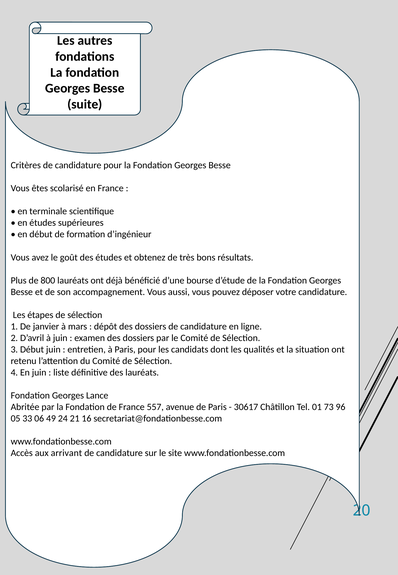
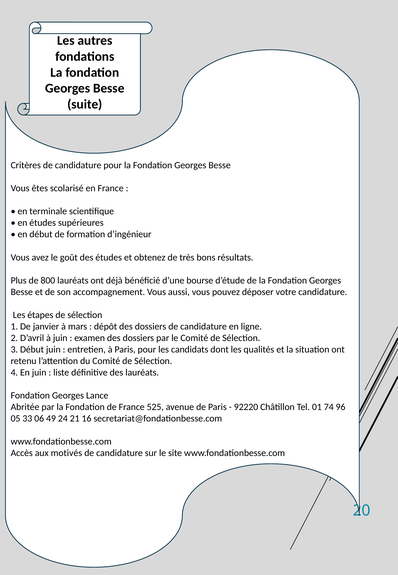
557: 557 -> 525 (155, 407)
30617: 30617 -> 92220 (246, 407)
73: 73 -> 74 (329, 407)
arrivant: arrivant -> motivés (66, 453)
